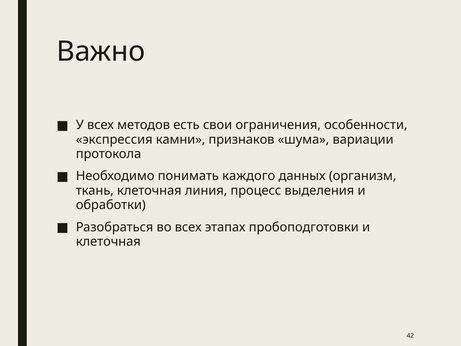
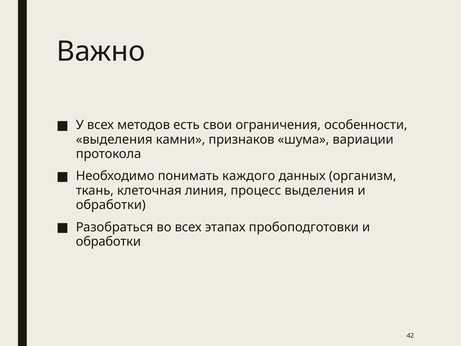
экспрессия: экспрессия -> выделения (114, 139)
клеточная: клеточная -> обработки (108, 241)
